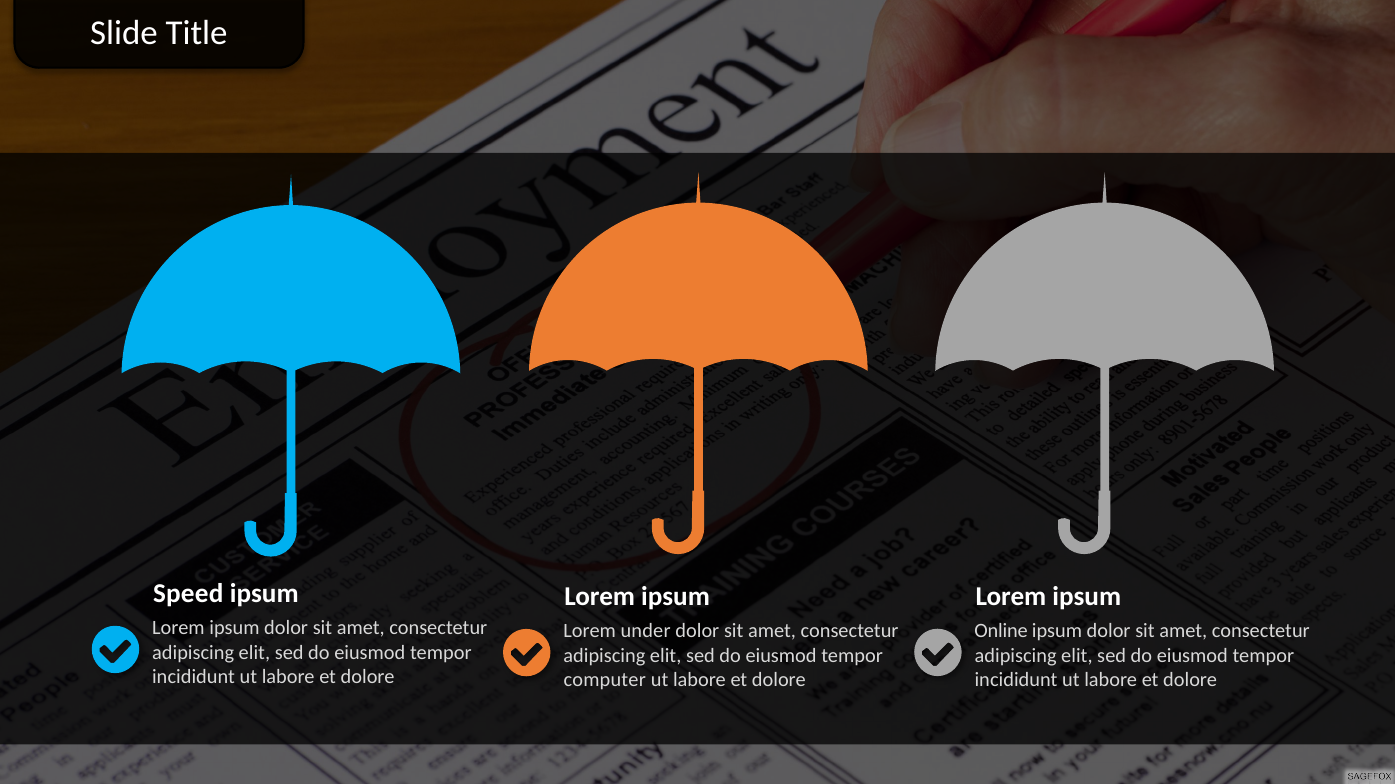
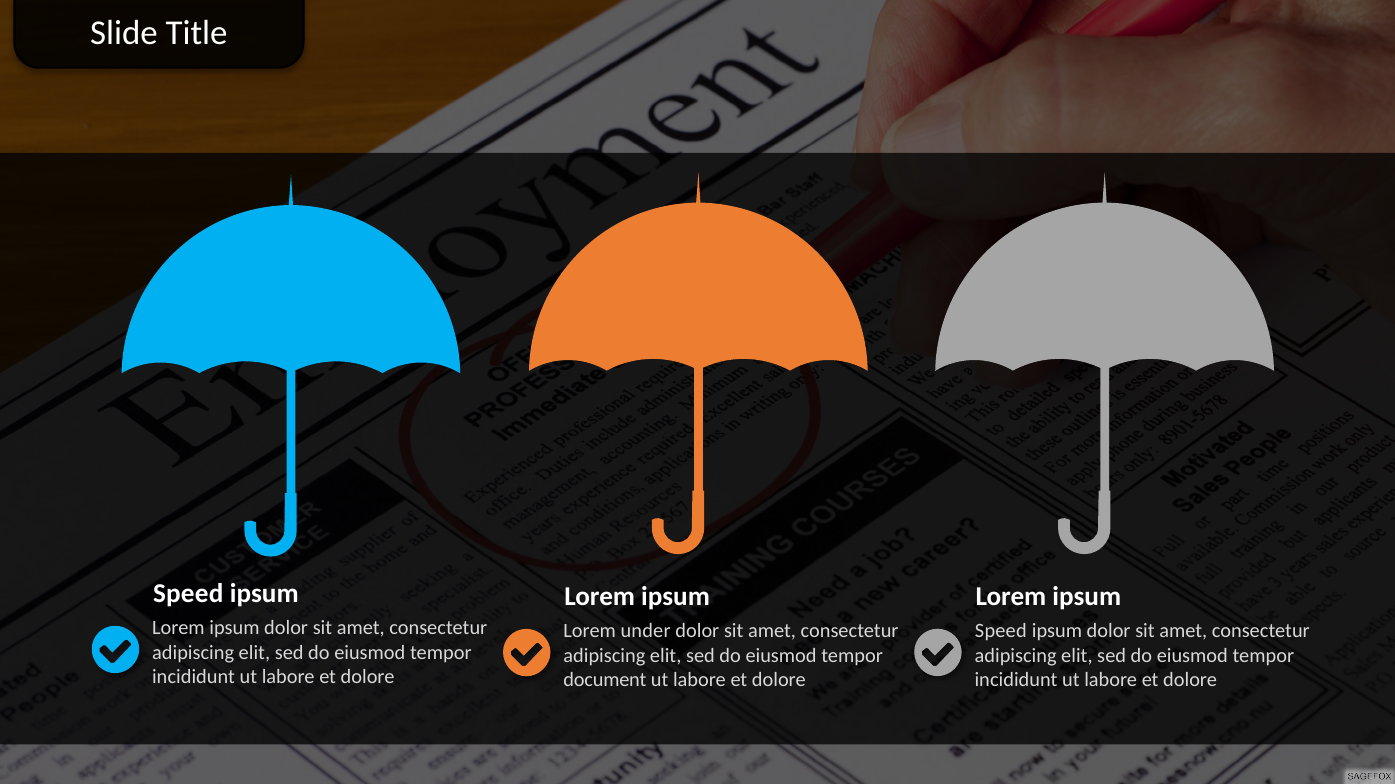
Online: Online -> Speed (1001, 631)
computer: computer -> document (605, 680)
